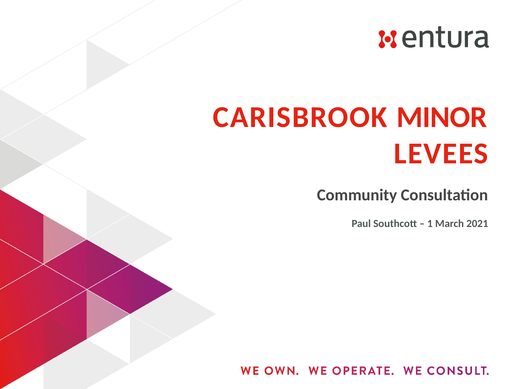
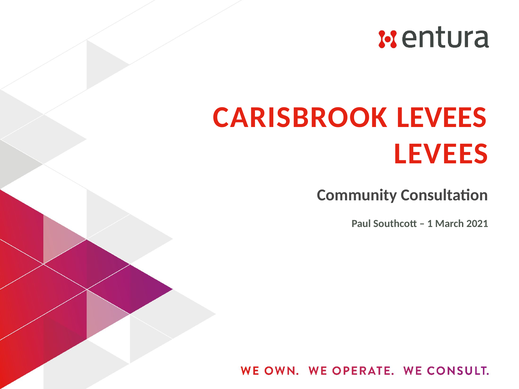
CARISBROOK MINOR: MINOR -> LEVEES (442, 117)
